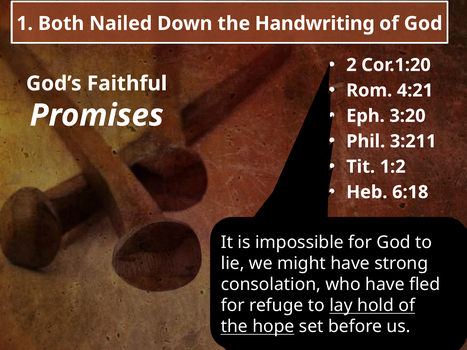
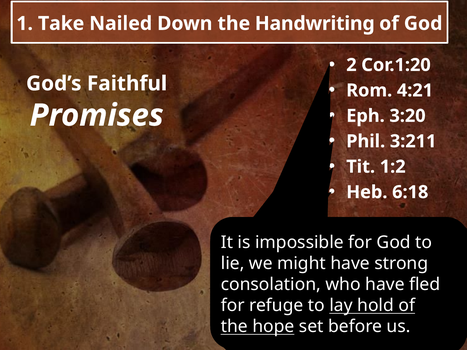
Both: Both -> Take (61, 24)
